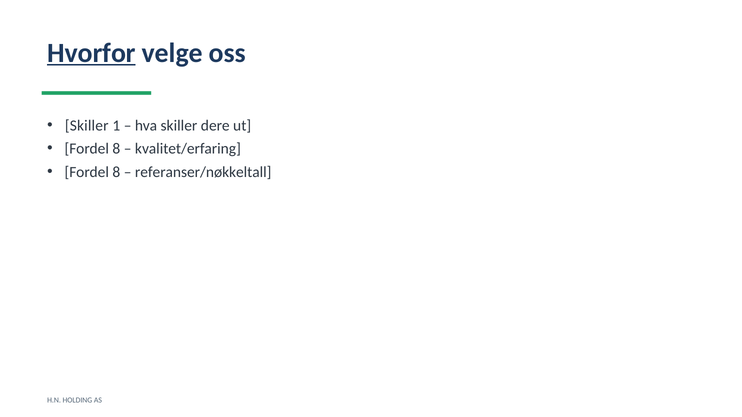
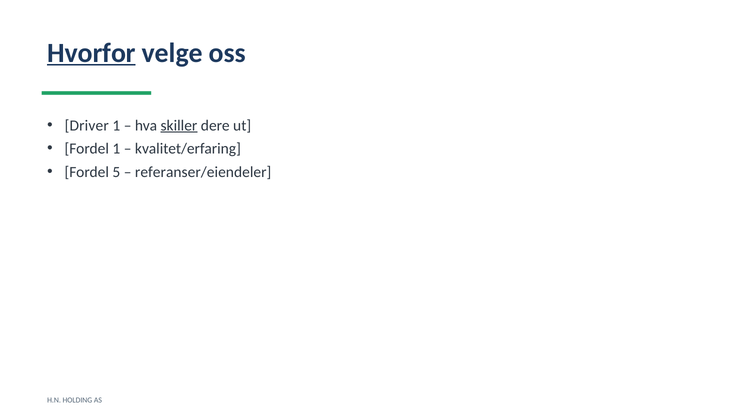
Skiller: Skiller -> Driver (87, 126)
skiller underline: none -> present (179, 126)
8: 8 -> 1 (116, 149)
8: 8 -> 5 (116, 172)
referanser/nøkkeltall: referanser/nøkkeltall -> referanser/eiendeler (203, 172)
